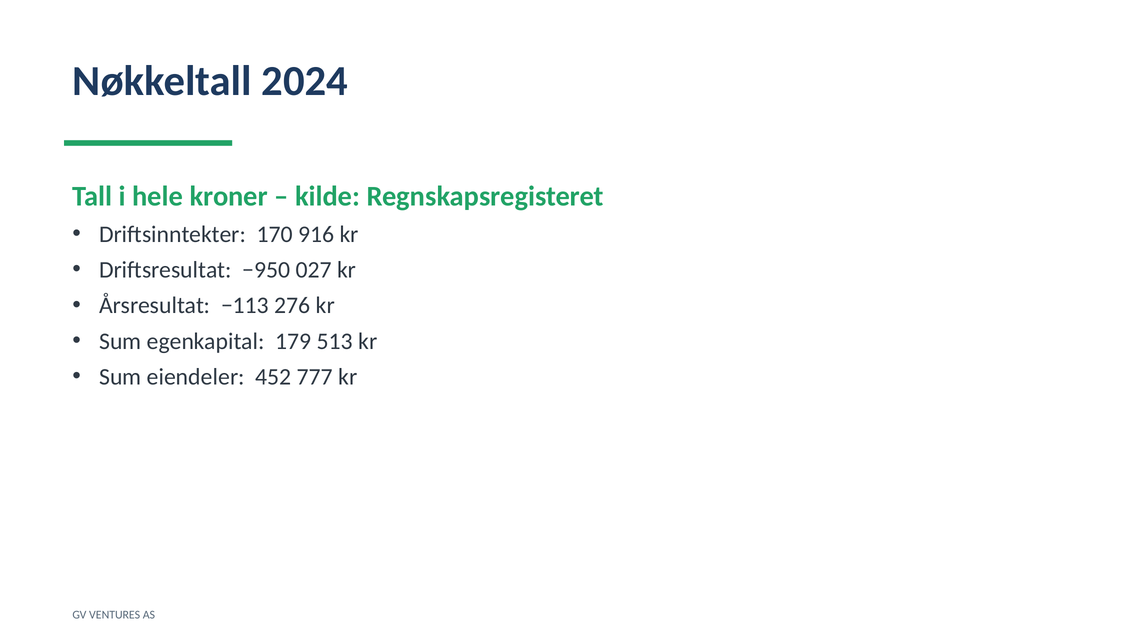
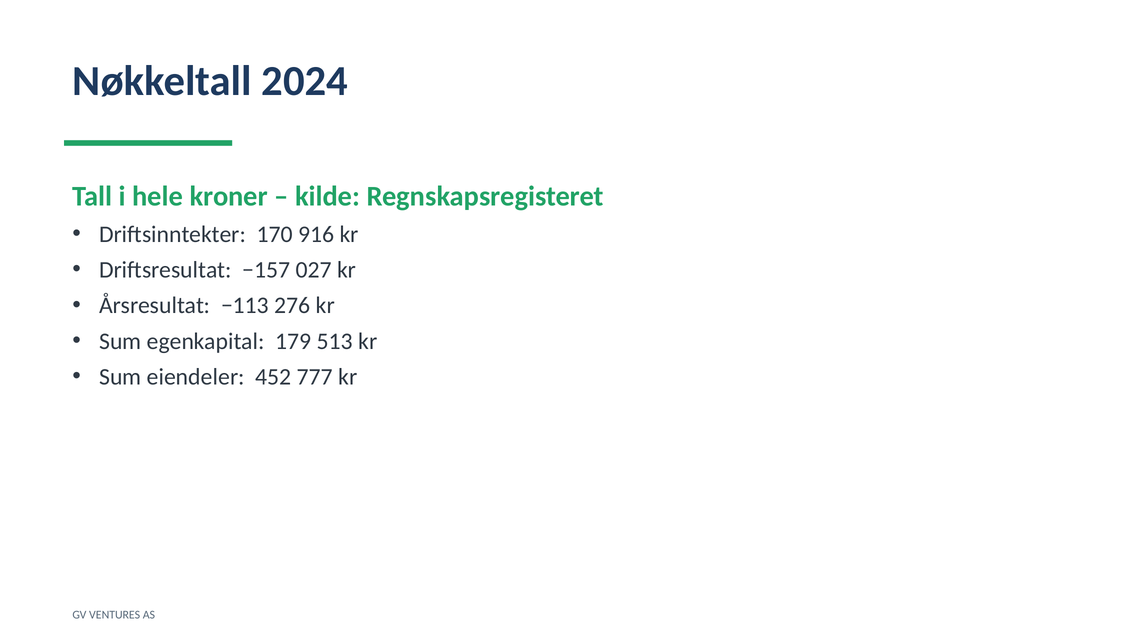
−950: −950 -> −157 (266, 270)
